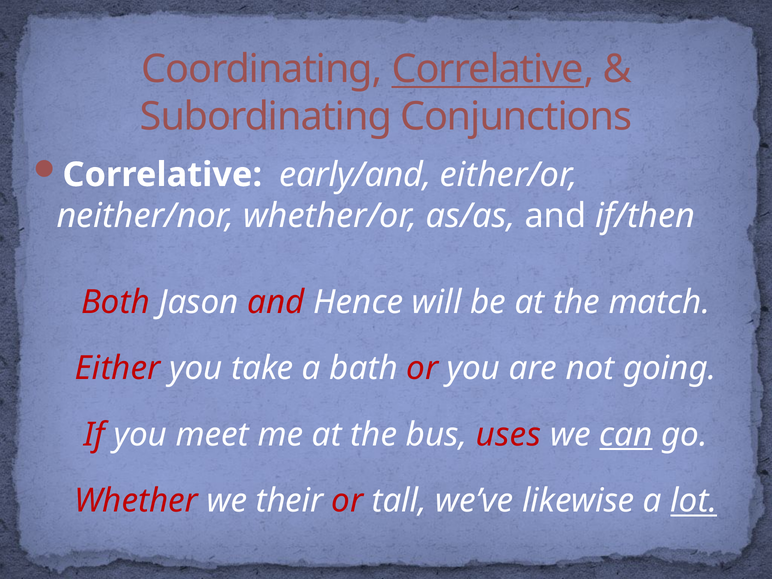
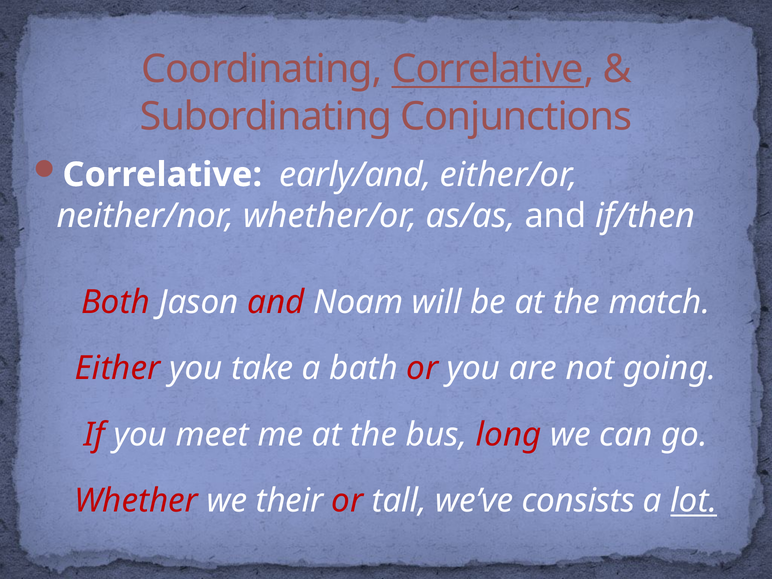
Hence: Hence -> Noam (358, 302)
uses: uses -> long (509, 435)
can underline: present -> none (626, 435)
likewise: likewise -> consists (578, 501)
